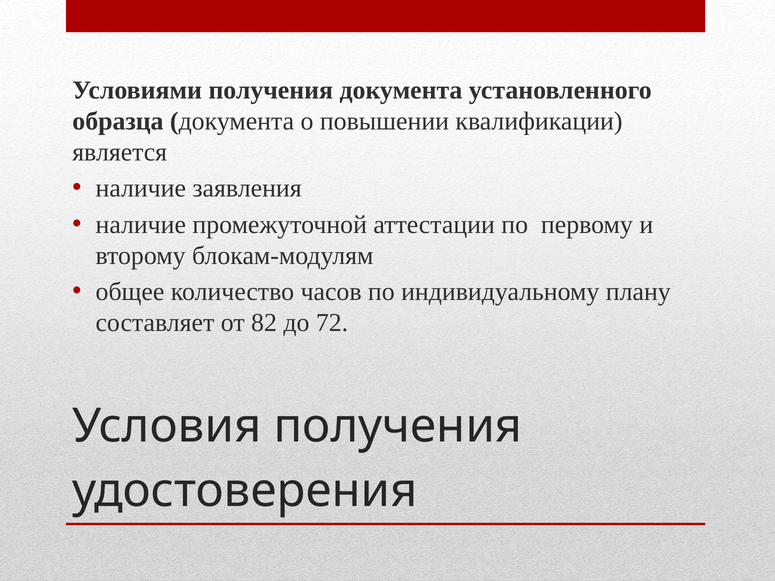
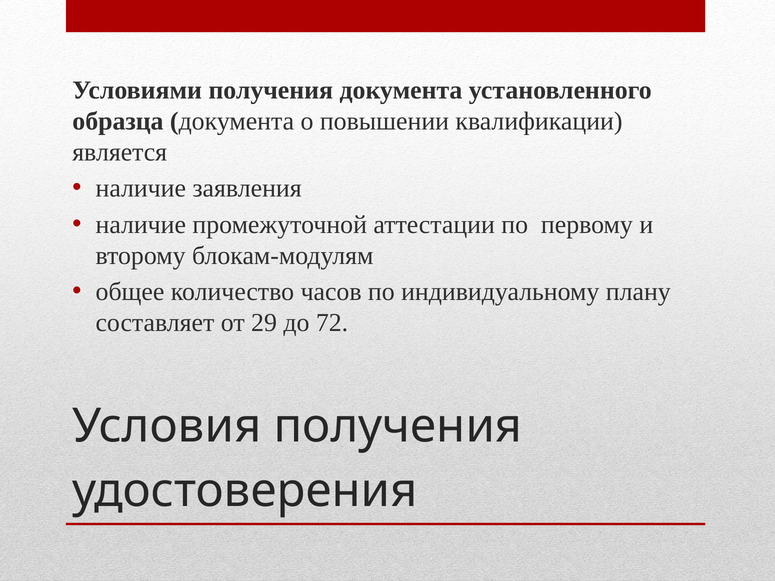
82: 82 -> 29 (264, 323)
